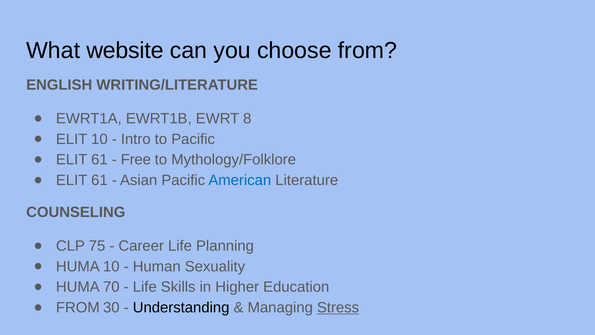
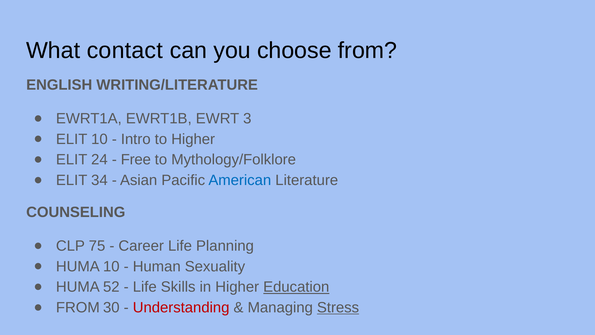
website: website -> contact (125, 50)
8: 8 -> 3 (247, 119)
to Pacific: Pacific -> Higher (193, 139)
61: 61 -> 24 (99, 160)
61: 61 -> 34 (99, 180)
70: 70 -> 52 (111, 287)
Education underline: none -> present (296, 287)
Understanding colour: black -> red (181, 307)
